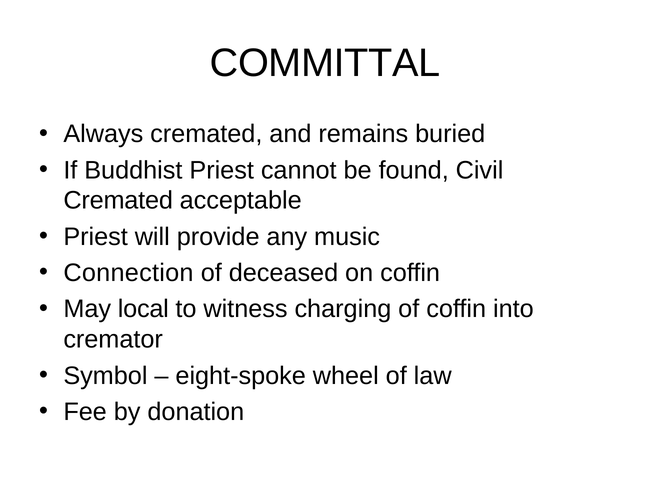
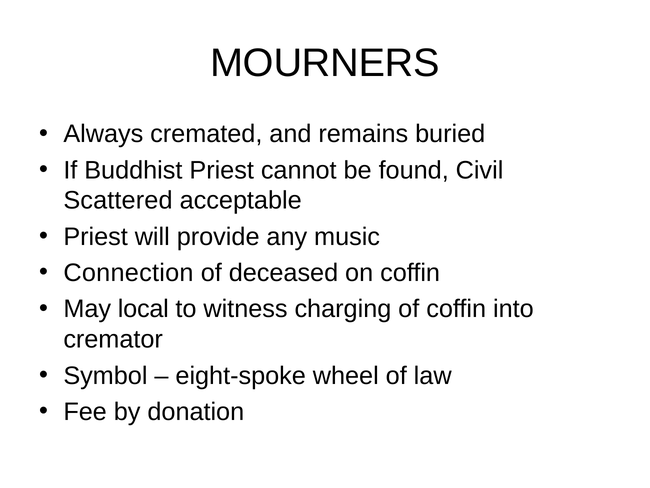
COMMITTAL: COMMITTAL -> MOURNERS (325, 63)
Cremated: Cremated -> Scattered (118, 200)
